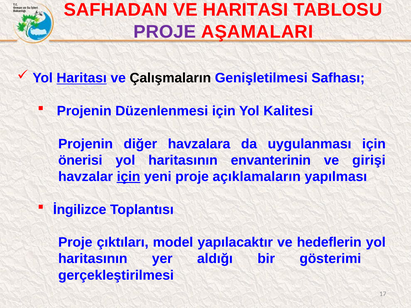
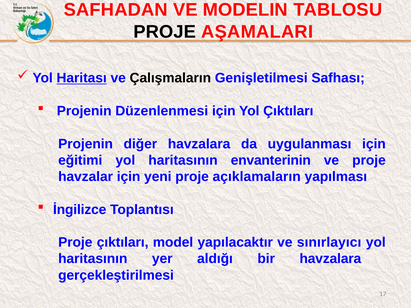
HARITASI: HARITASI -> MODELIN (245, 10)
PROJE colour: purple -> black (165, 32)
Yol Kalitesi: Kalitesi -> Çıktıları (288, 111)
önerisi: önerisi -> eğitimi (80, 160)
ve girişi: girişi -> proje (369, 160)
için underline: present -> none (129, 177)
hedeflerin: hedeflerin -> sınırlayıcı (329, 243)
bir gösterimi: gösterimi -> havzalara (330, 259)
